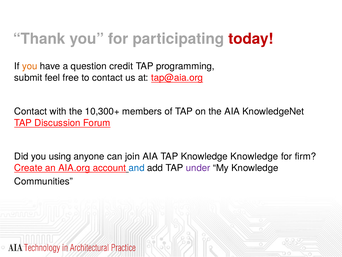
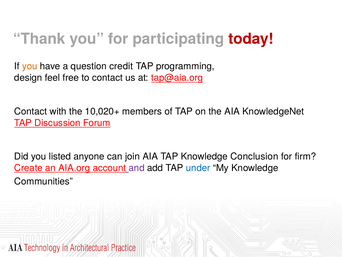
submit: submit -> design (28, 78)
10,300+: 10,300+ -> 10,020+ (102, 111)
using: using -> listed (60, 156)
Knowledge Knowledge: Knowledge -> Conclusion (254, 156)
and colour: blue -> purple (137, 168)
under colour: purple -> blue (198, 168)
